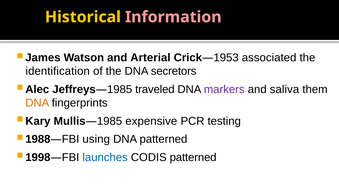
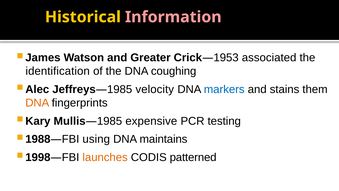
Arterial: Arterial -> Greater (151, 58)
secretors: secretors -> coughing (174, 71)
traveled: traveled -> velocity (155, 89)
markers colour: purple -> blue (224, 89)
saliva: saliva -> stains (285, 89)
DNA patterned: patterned -> maintains (163, 139)
launches colour: blue -> orange (105, 157)
